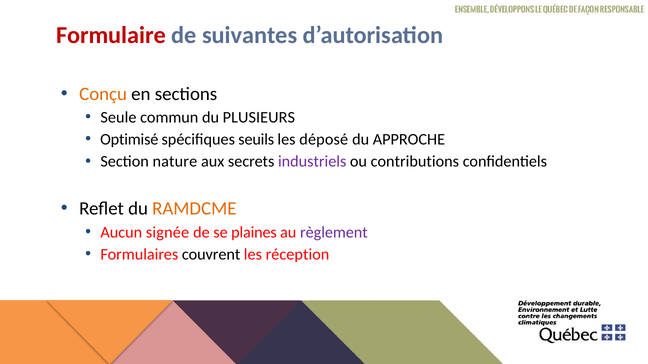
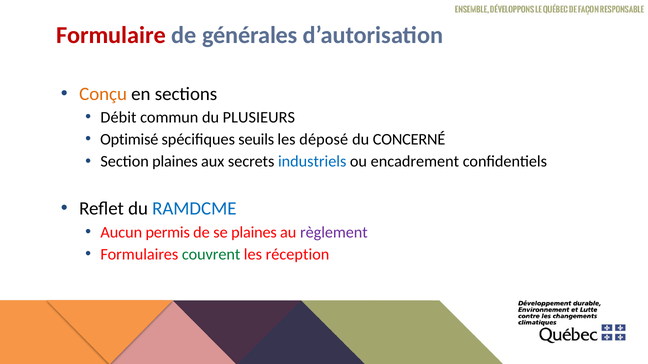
suivantes: suivantes -> générales (250, 35)
Seule: Seule -> Débit (118, 118)
APPROCHE: APPROCHE -> CONCERNÉ (409, 140)
Section nature: nature -> plaines (175, 162)
industriels colour: purple -> blue (312, 162)
contributions: contributions -> encadrement (415, 162)
RAMDCME colour: orange -> blue (194, 209)
signée: signée -> permis (168, 232)
couvrent colour: black -> green (211, 255)
